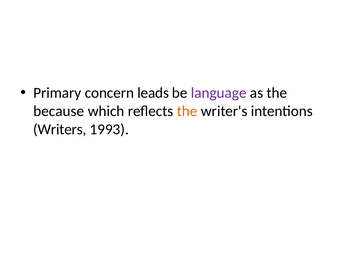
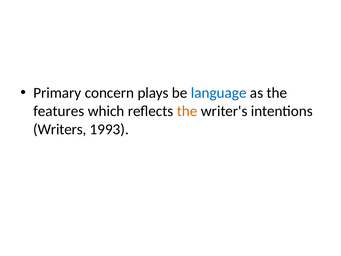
leads: leads -> plays (153, 93)
language colour: purple -> blue (219, 93)
because: because -> features (59, 111)
